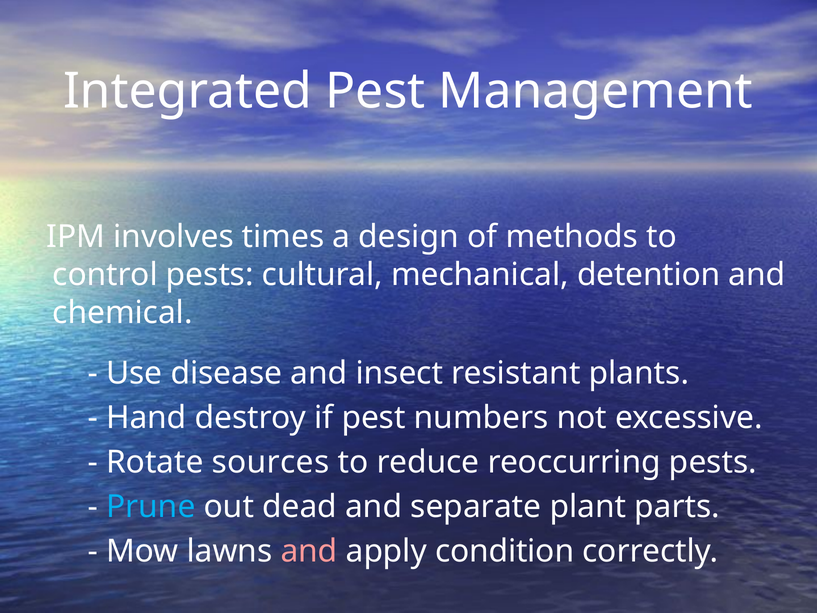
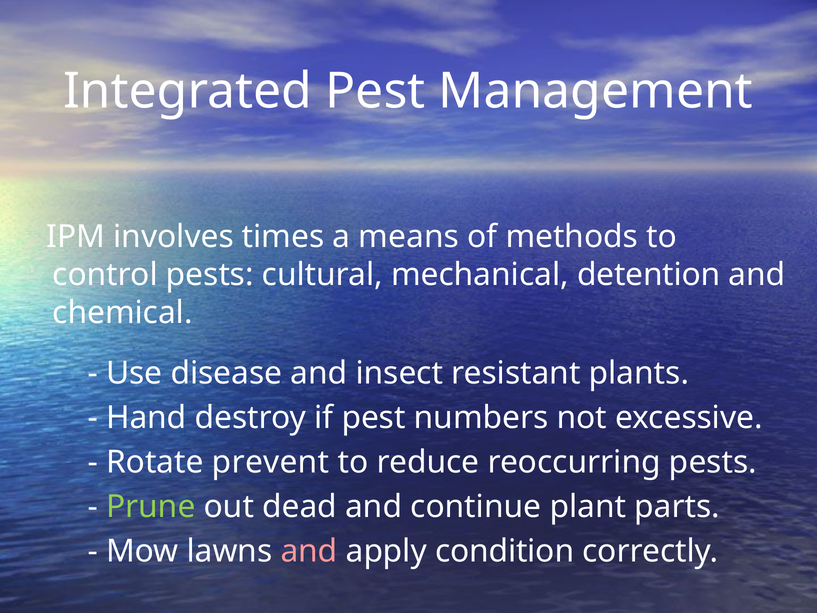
design: design -> means (409, 236)
sources: sources -> prevent (271, 462)
Prune colour: light blue -> light green (151, 507)
separate: separate -> continue (476, 507)
